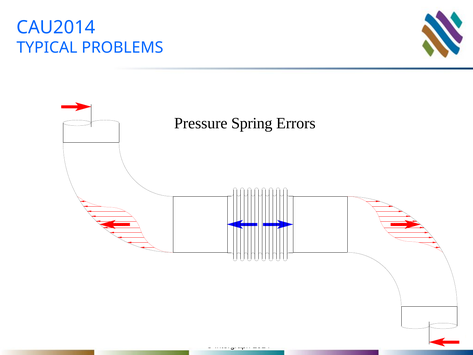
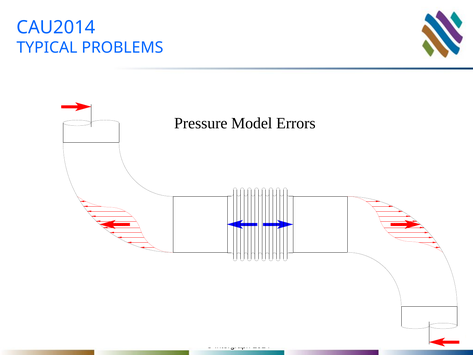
Spring: Spring -> Model (252, 123)
